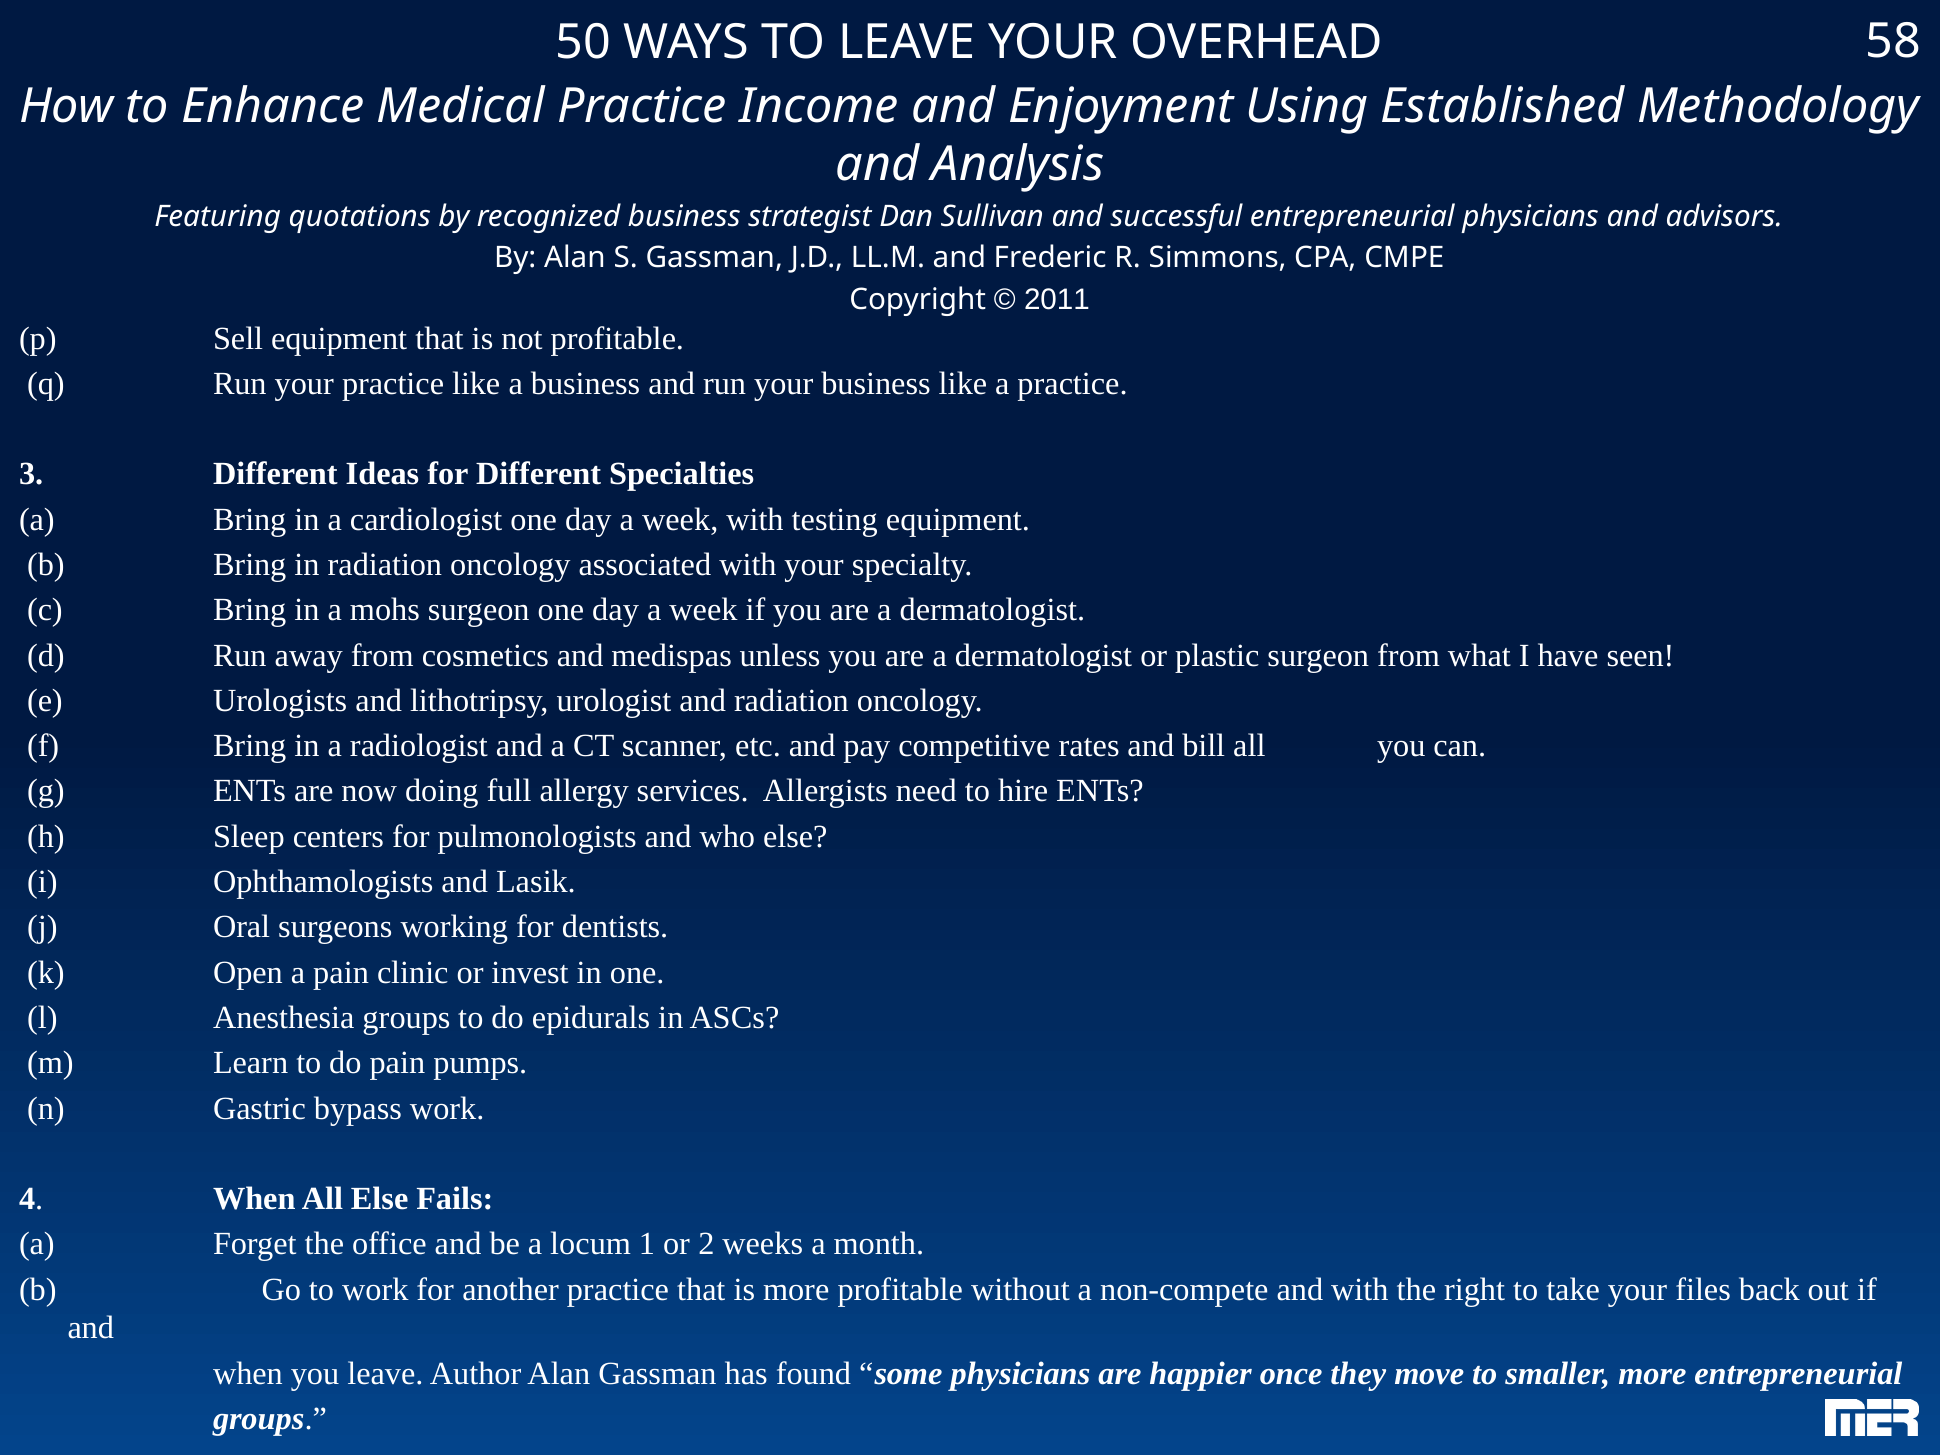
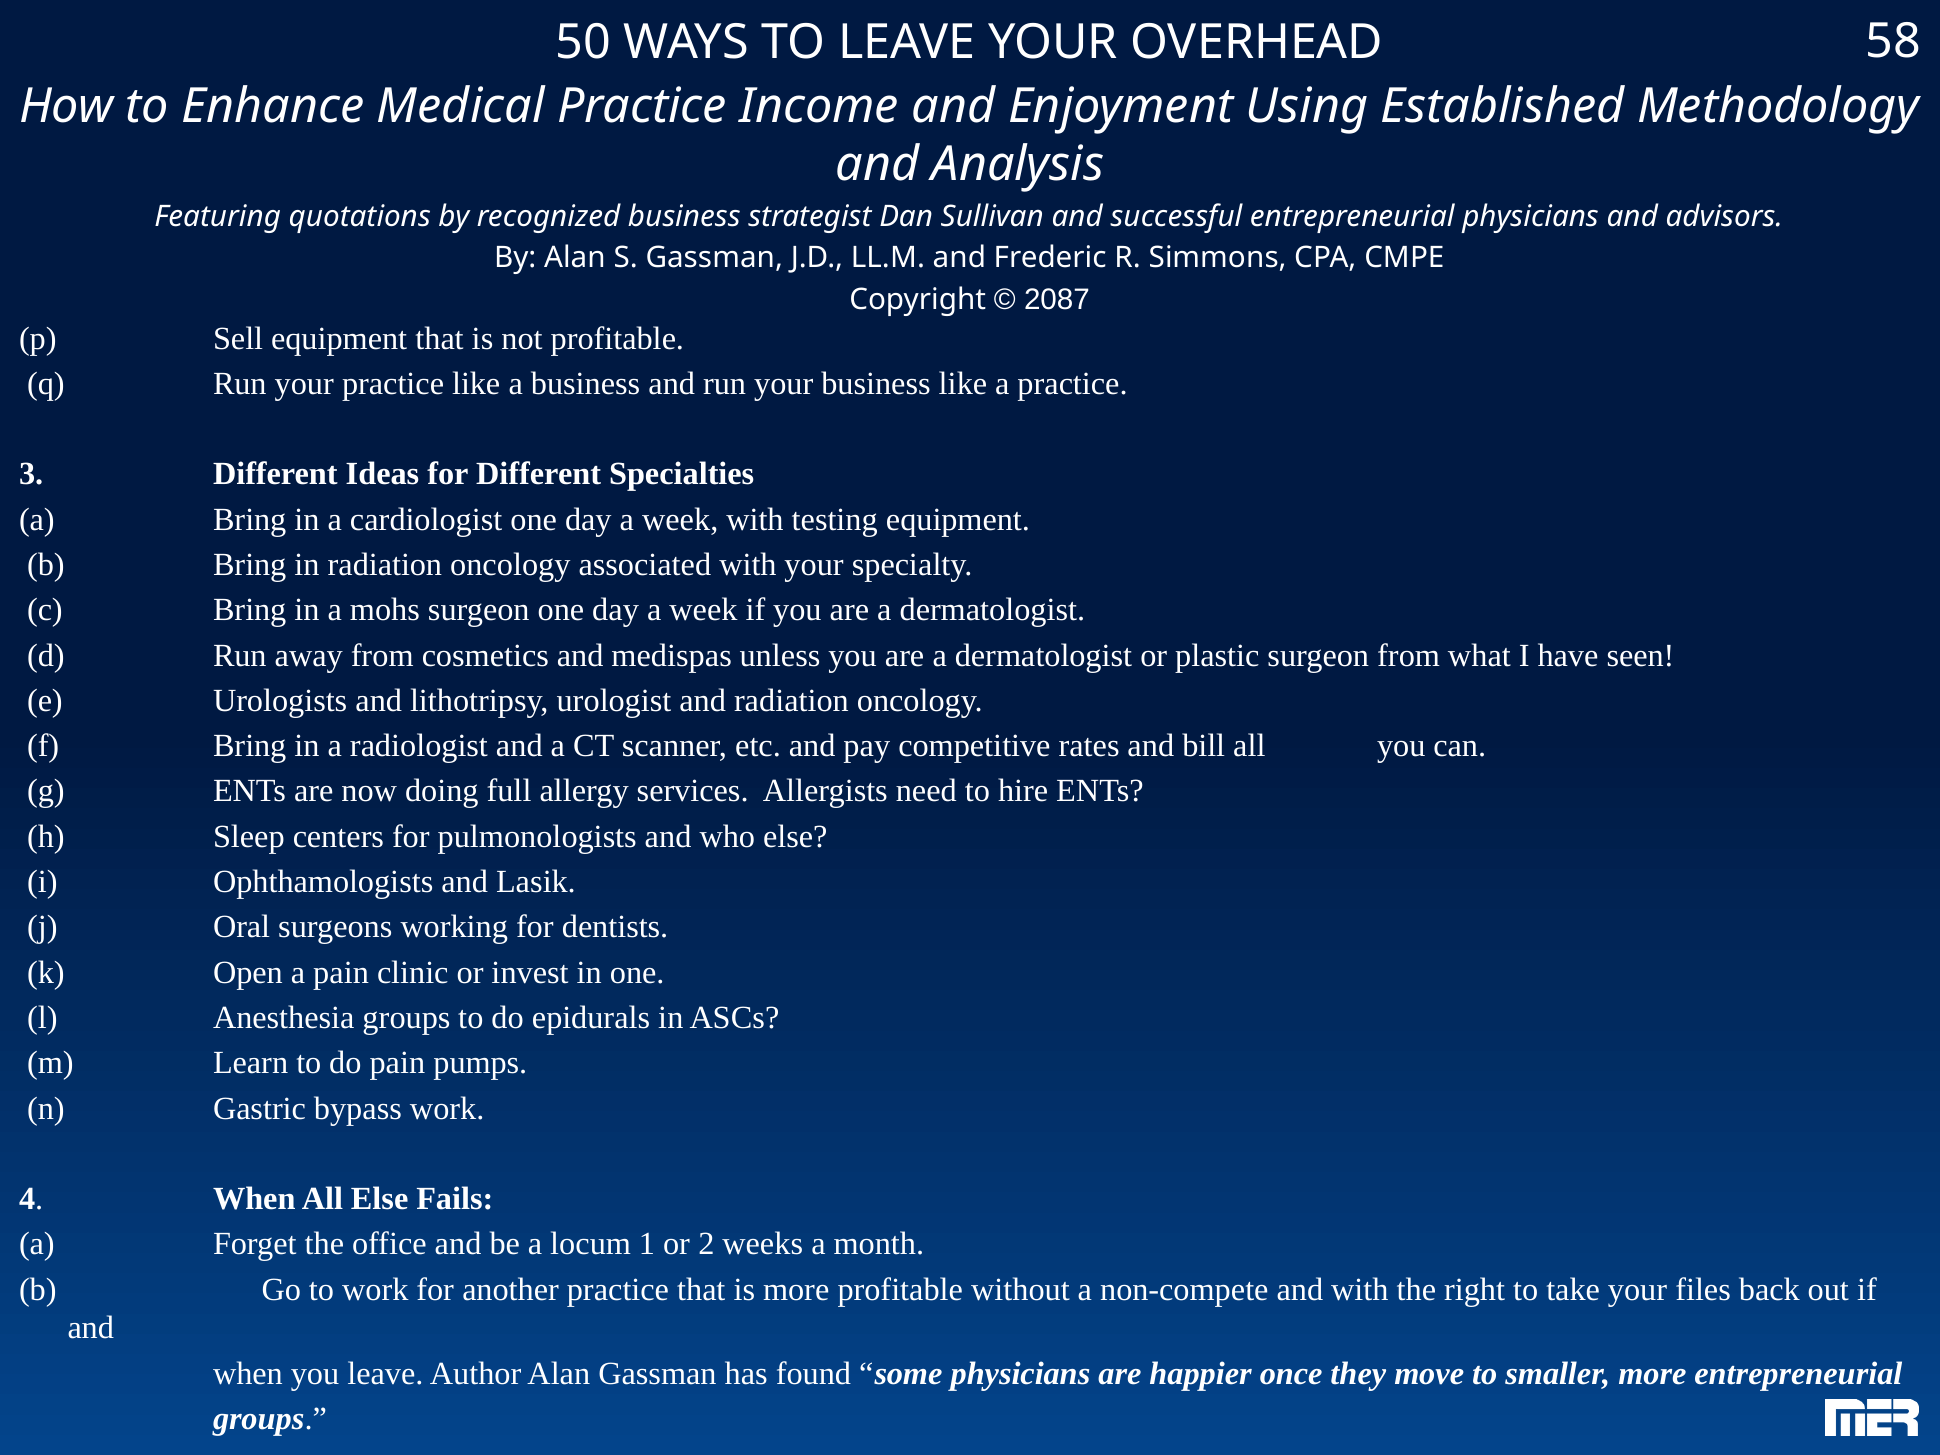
2011: 2011 -> 2087 (1057, 300)
